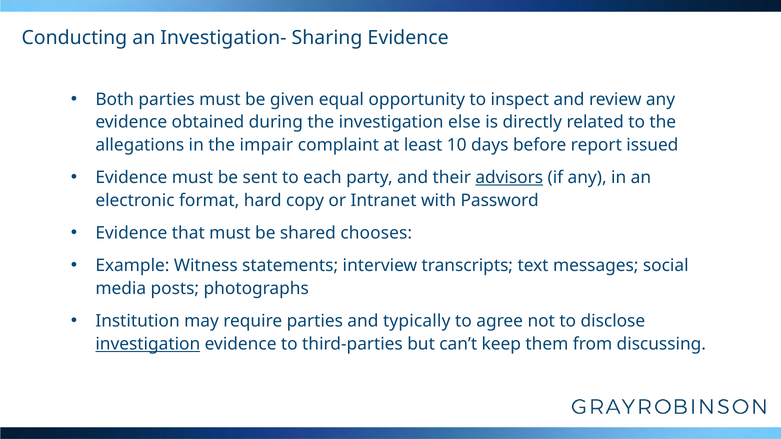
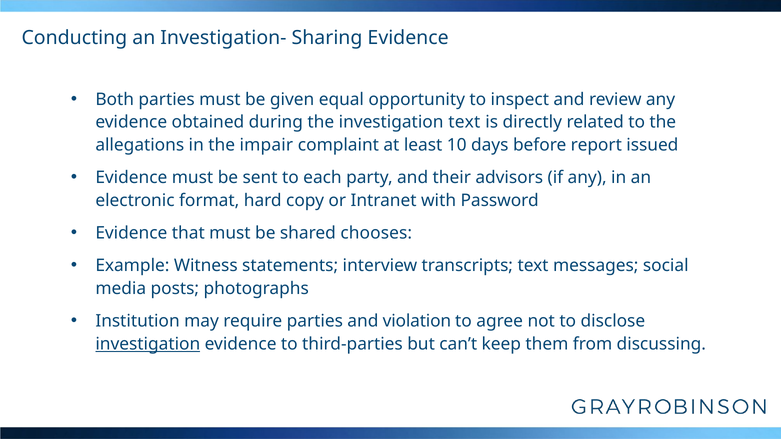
investigation else: else -> text (464, 122)
advisors underline: present -> none (509, 178)
typically: typically -> violation (417, 321)
